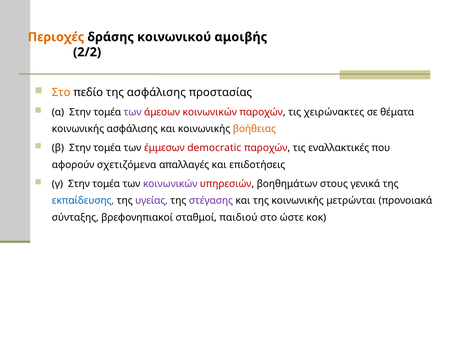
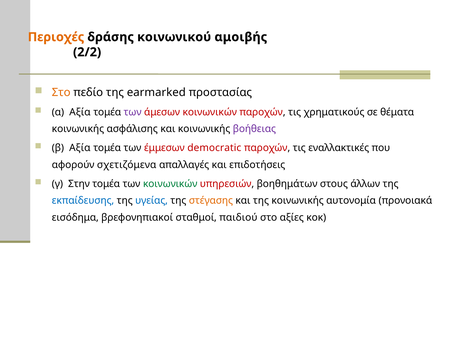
της ασφάλισης: ασφάλισης -> earmarked (156, 92)
α Στην: Στην -> Αξία (80, 112)
χειρώνακτες: χειρώνακτες -> χρηματικούς (334, 112)
βοήθειας colour: orange -> purple (254, 129)
β Στην: Στην -> Αξία (80, 148)
κοινωνικών colour: purple -> green (170, 184)
γενικά: γενικά -> άλλων (365, 184)
υγείας colour: purple -> blue (152, 200)
στέγασης colour: purple -> orange (211, 200)
μετρώνται: μετρώνται -> αυτονομία (351, 200)
σύνταξης: σύνταξης -> εισόδημα (75, 217)
ώστε: ώστε -> αξίες (292, 217)
